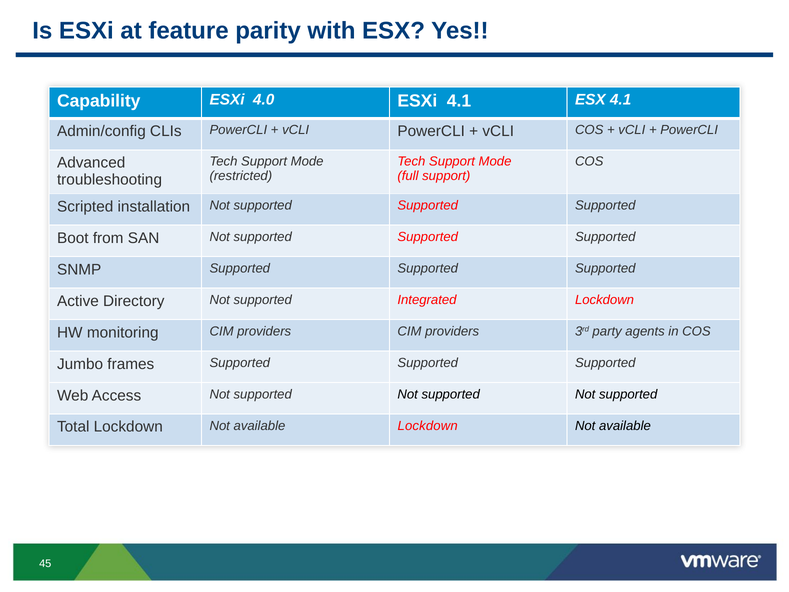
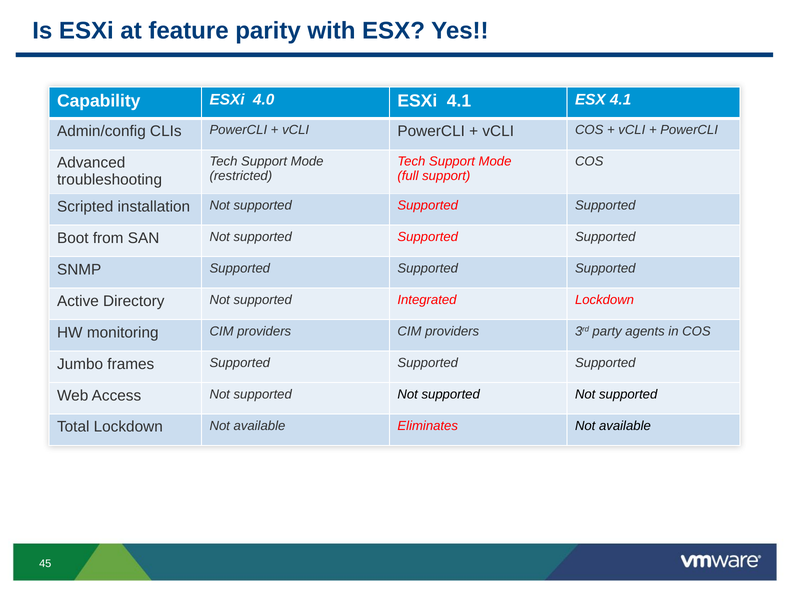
available Lockdown: Lockdown -> Eliminates (428, 425)
